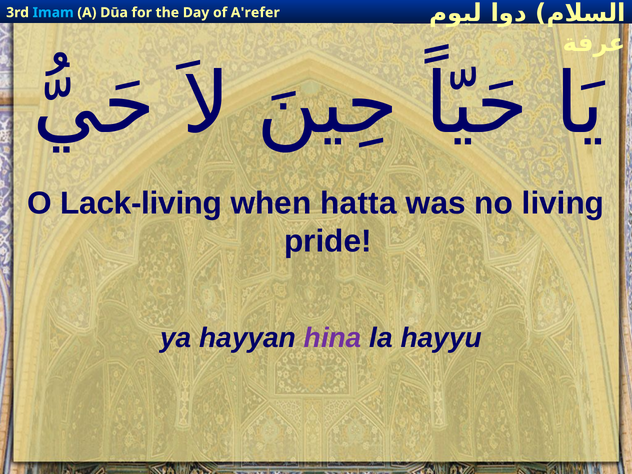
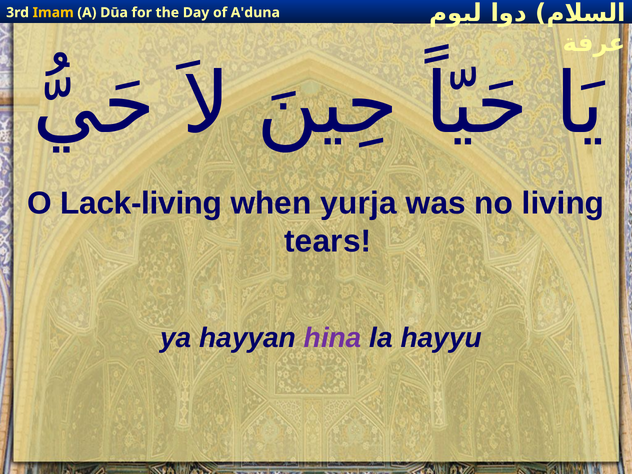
Imam colour: light blue -> yellow (53, 13)
A'refer: A'refer -> A'duna (255, 13)
hatta: hatta -> yurja (358, 203)
pride: pride -> tears (328, 241)
